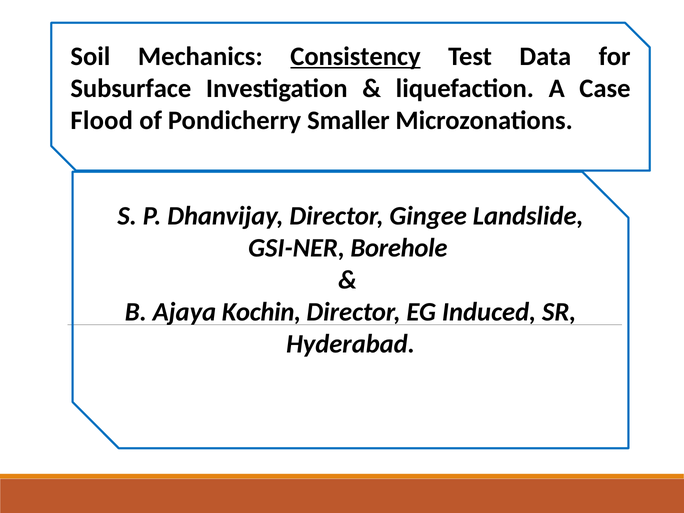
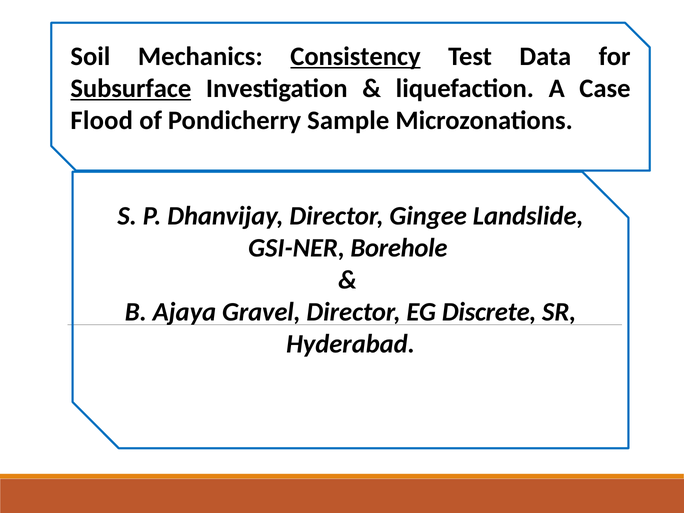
Subsurface underline: none -> present (131, 88)
Smaller: Smaller -> Sample (348, 120)
Kochin: Kochin -> Gravel (261, 312)
Induced: Induced -> Discrete (489, 312)
